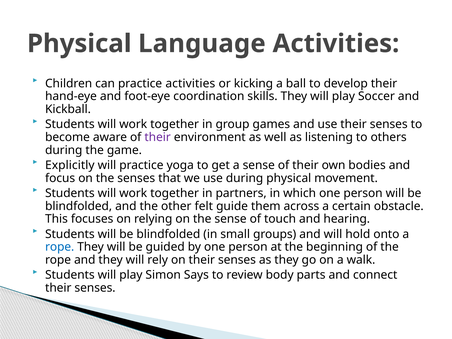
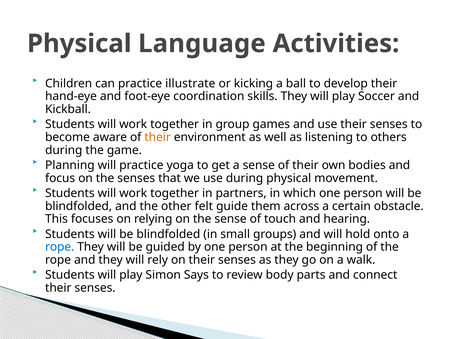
practice activities: activities -> illustrate (190, 83)
their colour: purple -> orange (158, 137)
Explicitly: Explicitly -> Planning (70, 165)
